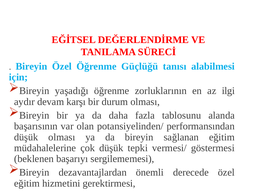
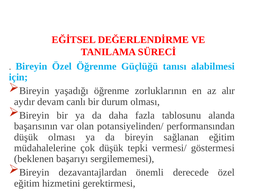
ilgi: ilgi -> alır (228, 91)
karşı: karşı -> canlı (76, 102)
